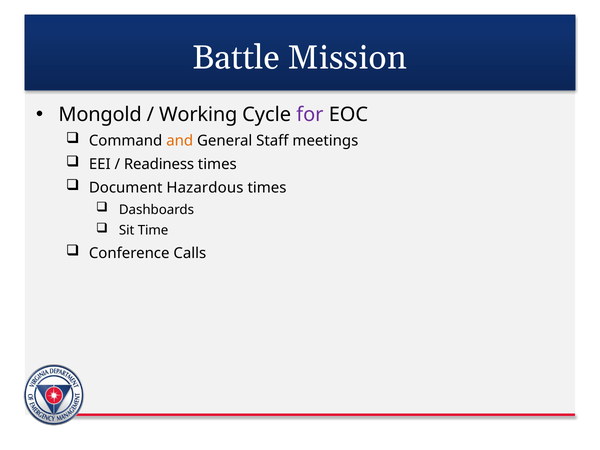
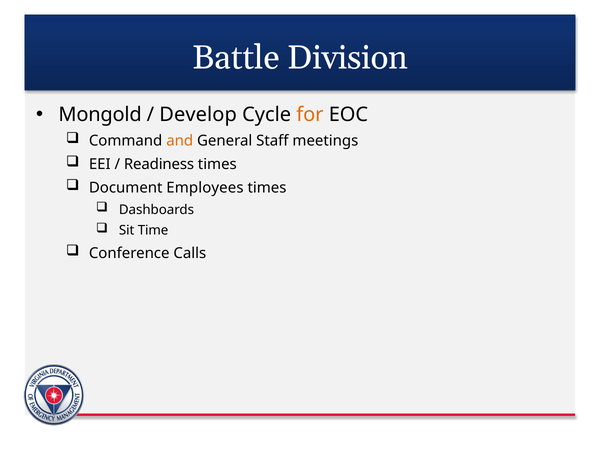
Mission: Mission -> Division (348, 58)
Working: Working -> Develop (198, 115)
for colour: purple -> orange (310, 115)
Hazardous: Hazardous -> Employees (205, 188)
